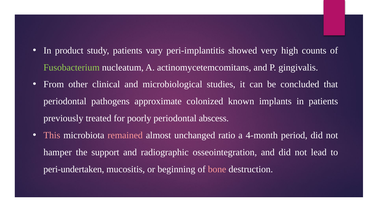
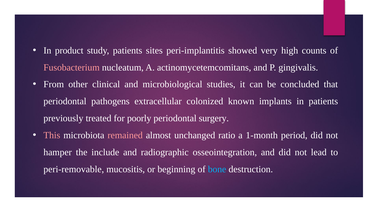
vary: vary -> sites (154, 51)
Fusobacterium colour: light green -> pink (72, 68)
approximate: approximate -> extracellular (158, 102)
abscess: abscess -> surgery (214, 119)
4‑month: 4‑month -> 1‑month (262, 136)
support: support -> include (105, 153)
peri‑undertaken: peri‑undertaken -> peri‑removable (74, 170)
bone colour: pink -> light blue (217, 170)
